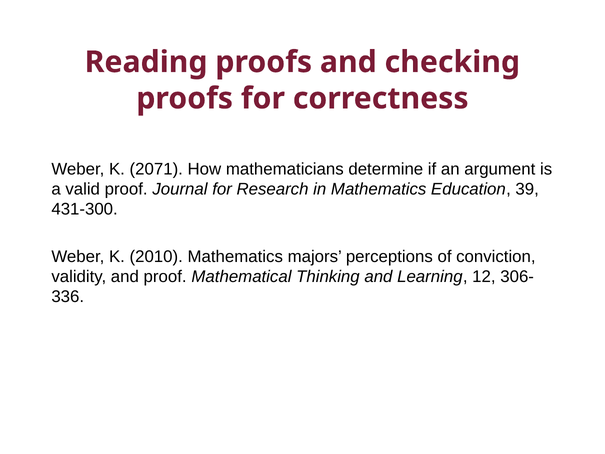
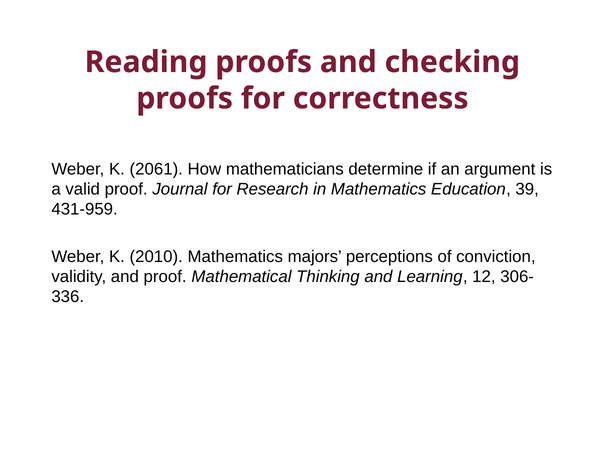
2071: 2071 -> 2061 (156, 169)
431-300: 431-300 -> 431-959 (85, 209)
